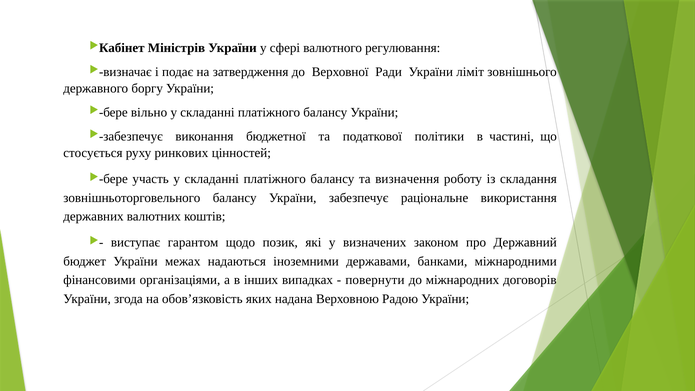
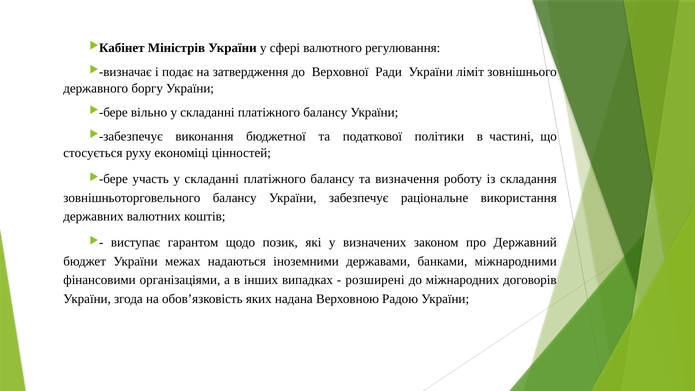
ринкових: ринкових -> економіці (182, 153)
повернути: повернути -> розширені (375, 280)
